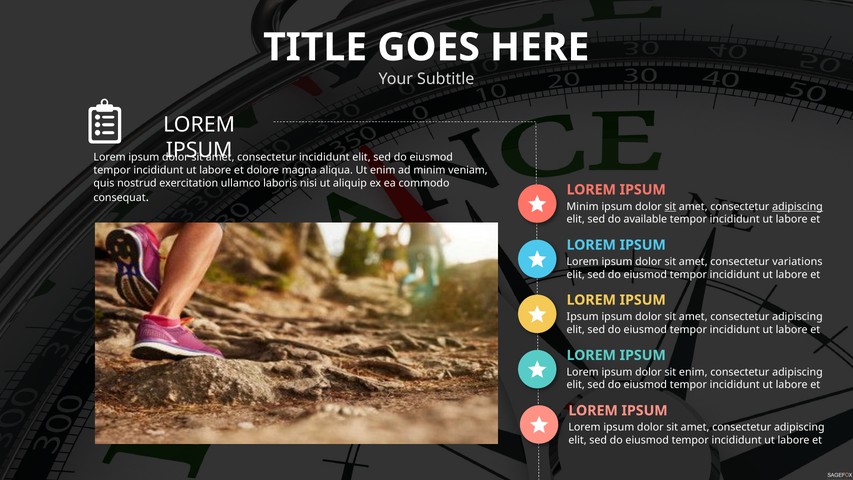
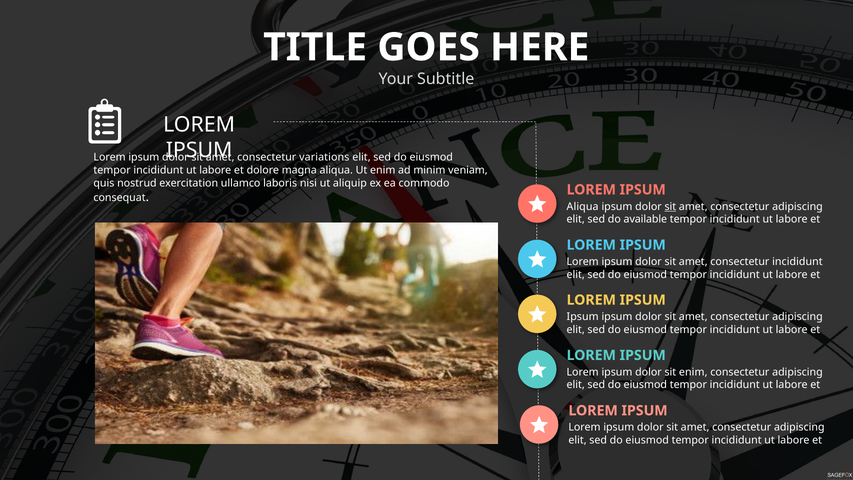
consectetur incididunt: incididunt -> variations (324, 157)
Minim: Minim -> Aliqua (583, 206)
adipiscing underline: present -> none (797, 206)
consectetur variations: variations -> incididunt (797, 262)
